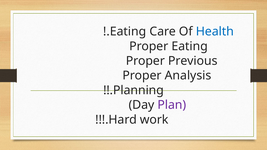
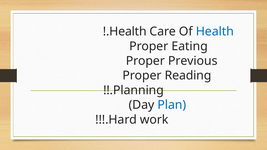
!.Eating: !.Eating -> !.Health (125, 32)
Analysis: Analysis -> Reading (188, 76)
Plan colour: purple -> blue (172, 105)
